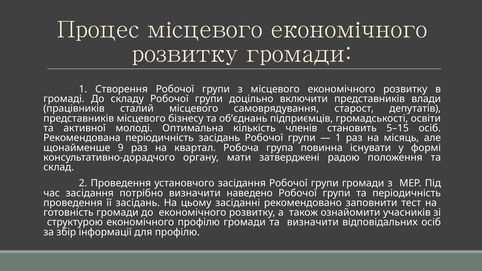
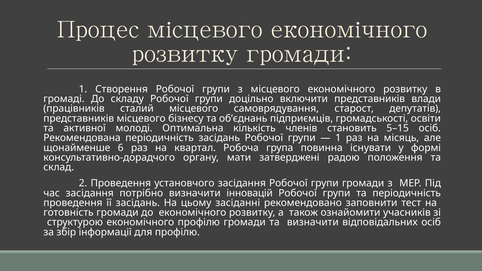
9: 9 -> 6 (121, 148)
наведено: наведено -> інновацій (250, 193)
